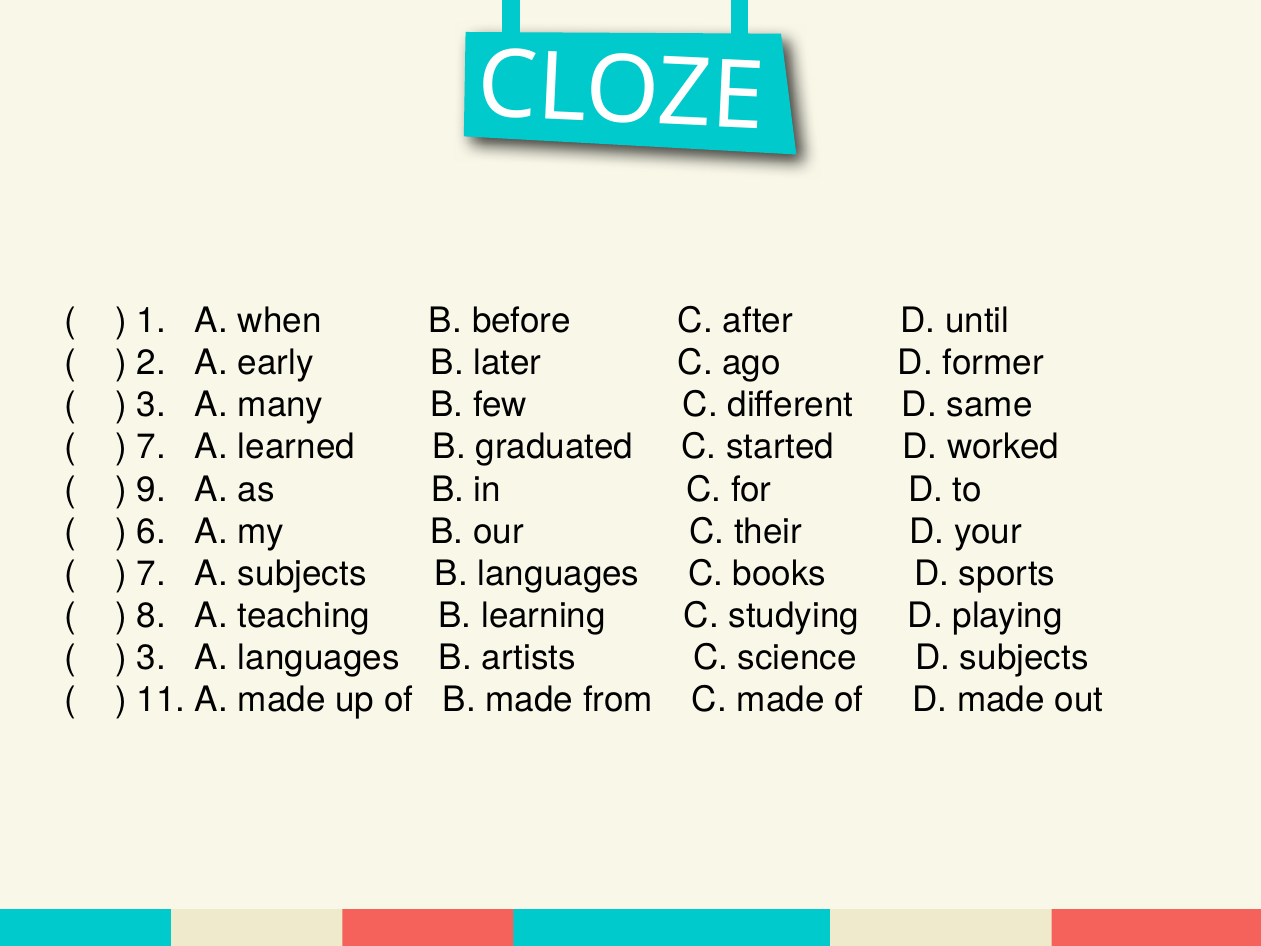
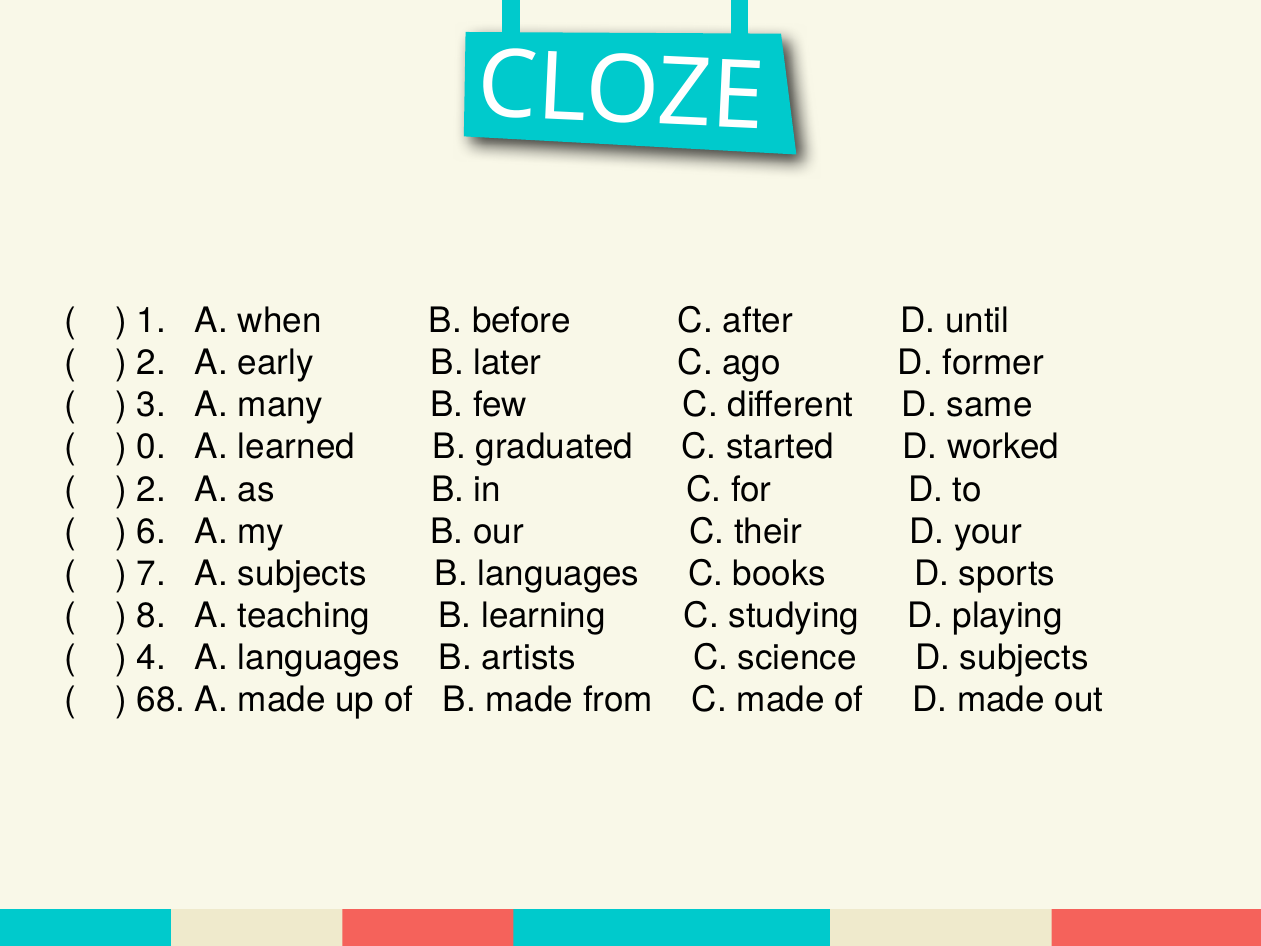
7: 7 -> 0 (151, 447)
9: 9 -> 2 (151, 489)
3: 3 -> 4 (151, 658)
11: 11 -> 68 (161, 700)
